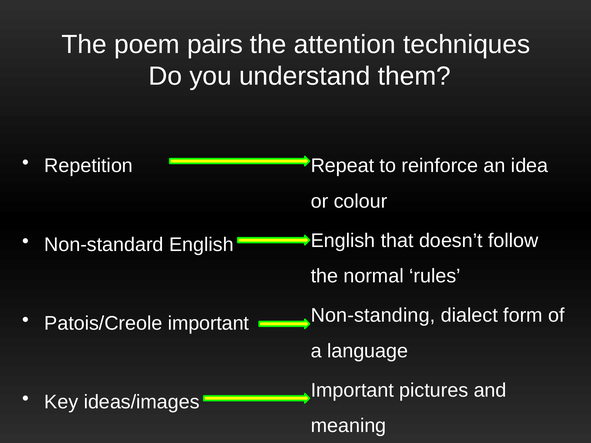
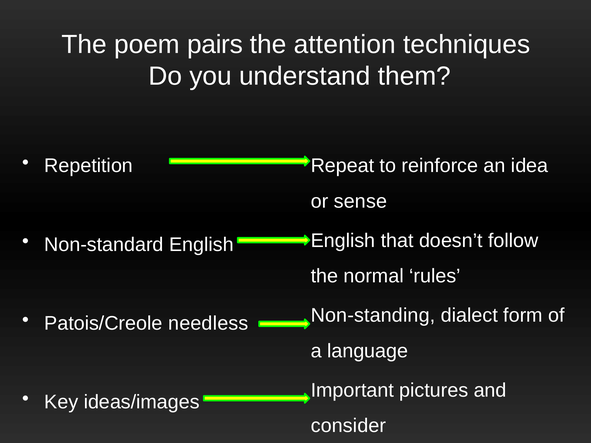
colour: colour -> sense (360, 201)
Patois/Creole important: important -> needless (208, 323)
meaning: meaning -> consider (348, 426)
